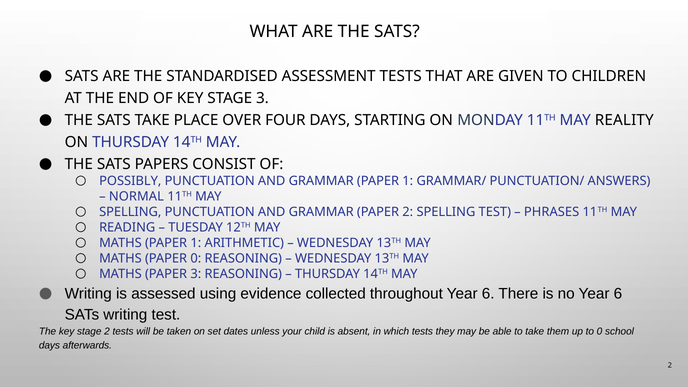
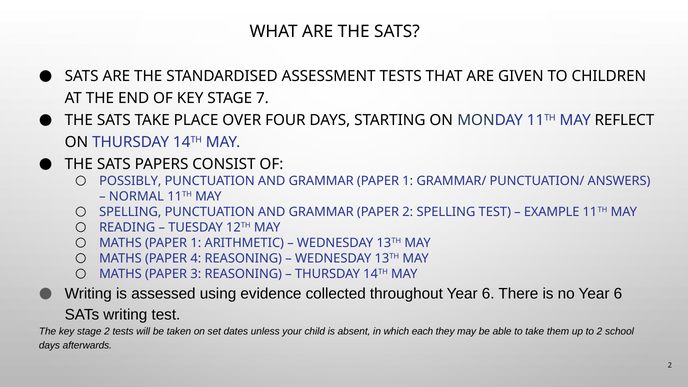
STAGE 3: 3 -> 7 (262, 98)
REALITY: REALITY -> REFLECT (624, 120)
PHRASES: PHRASES -> EXAMPLE (552, 212)
PAPER 0: 0 -> 4 (196, 258)
which tests: tests -> each (422, 331)
to 0: 0 -> 2 (600, 331)
